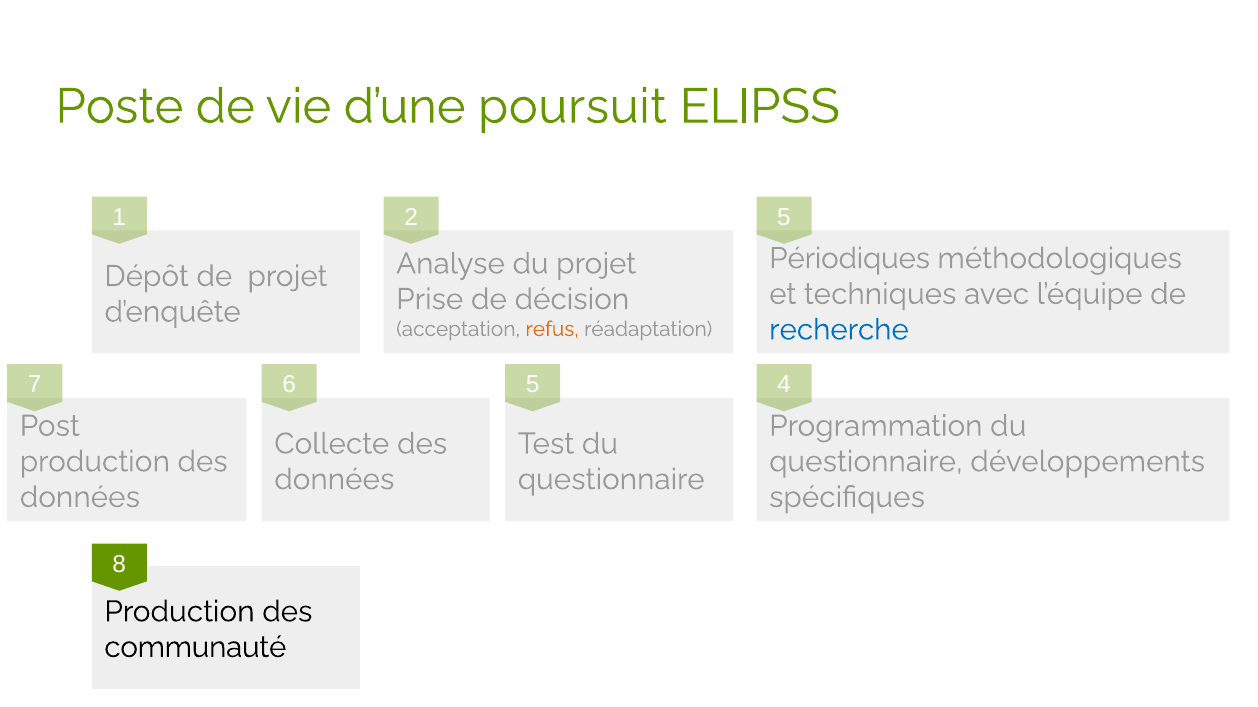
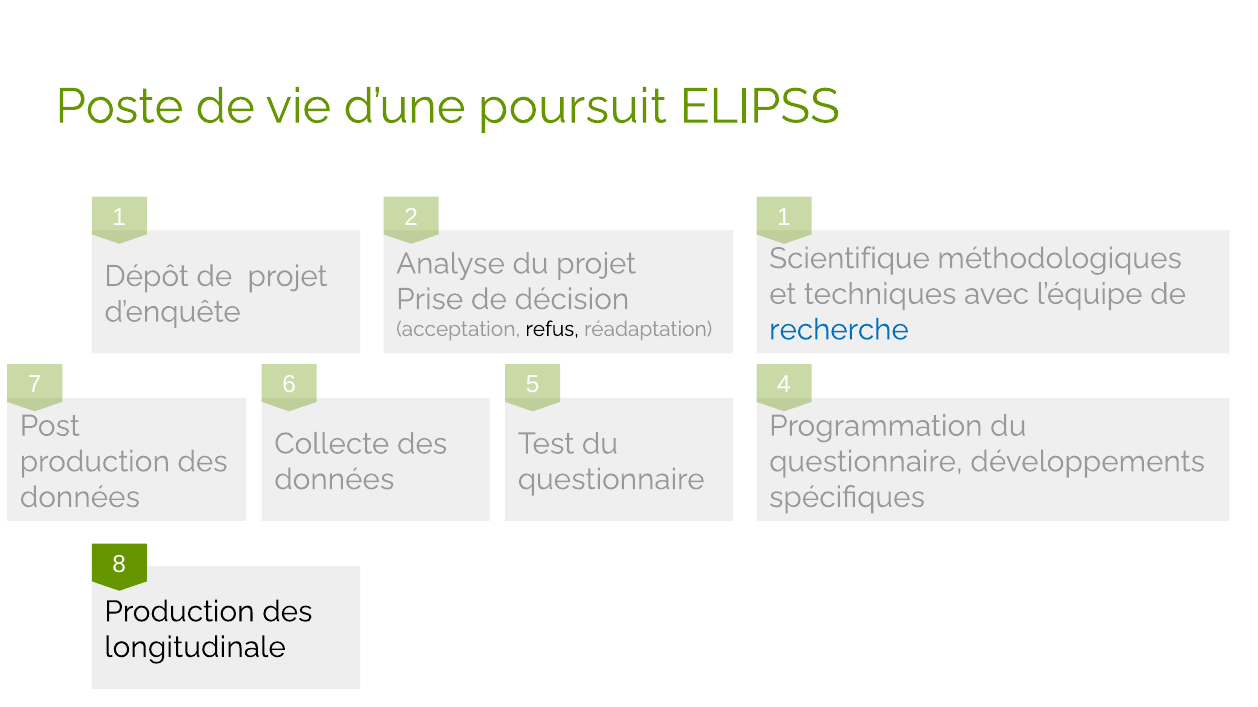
2 5: 5 -> 1 (784, 217)
Périodiques: Périodiques -> Scientifique (850, 259)
refus colour: orange -> black (552, 329)
communauté: communauté -> longitudinale (195, 648)
